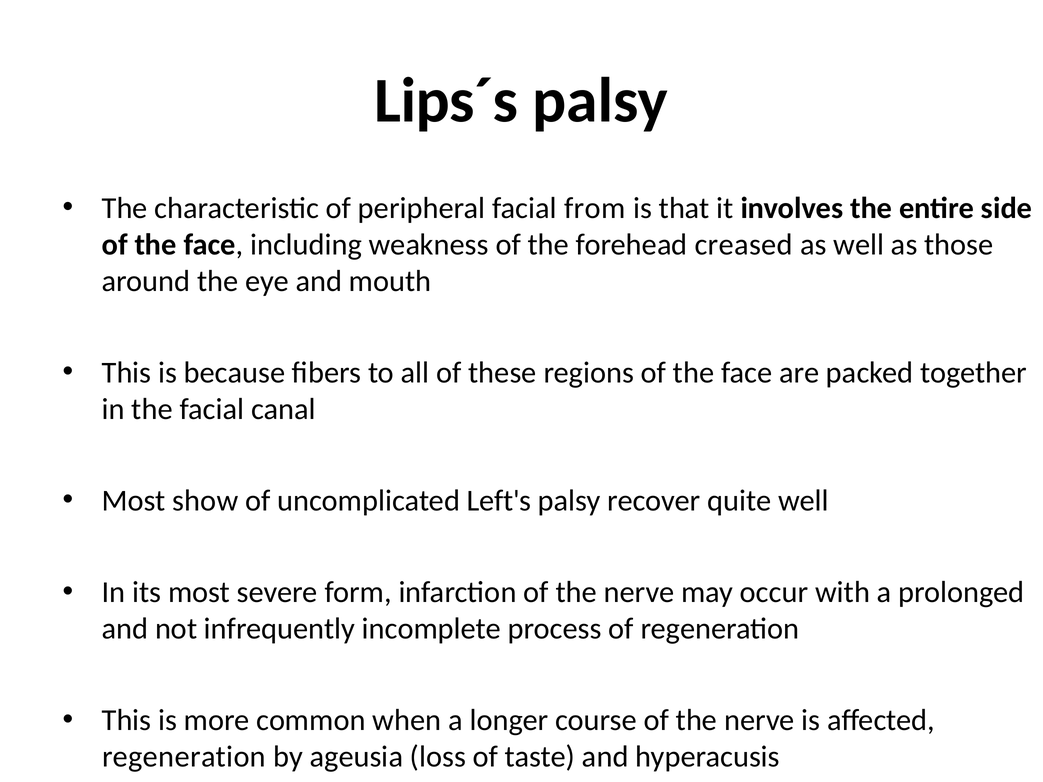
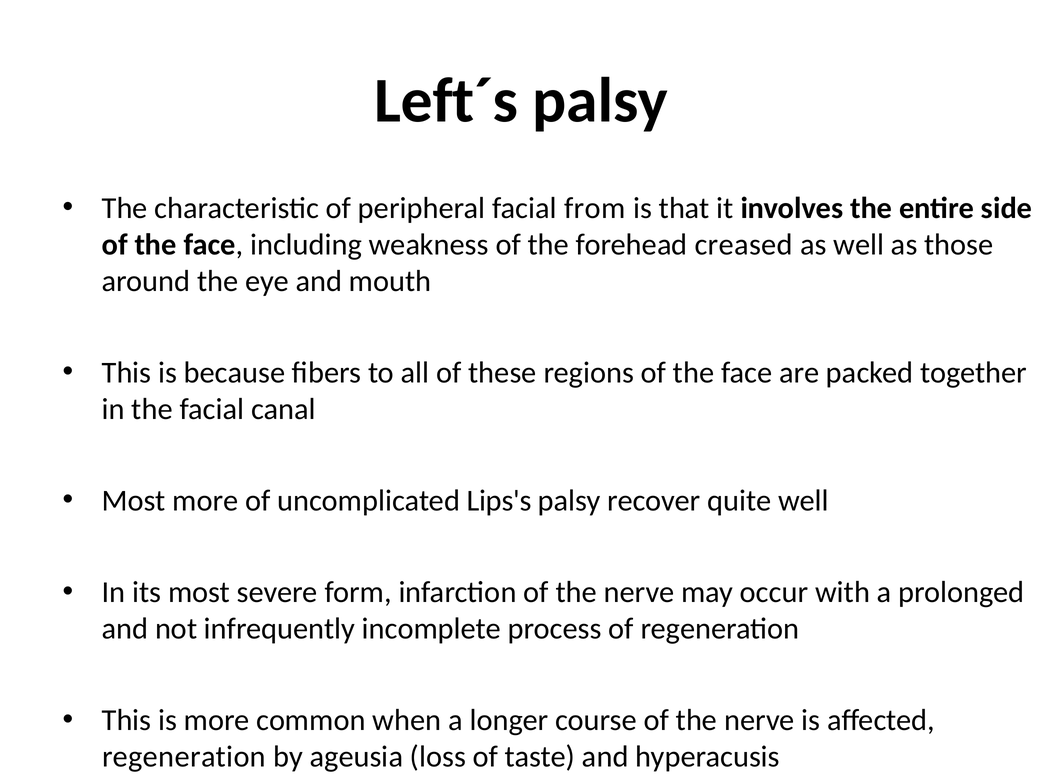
Lips´s: Lips´s -> Left´s (446, 101)
Most show: show -> more (205, 501)
Left's: Left's -> Lips's (499, 501)
